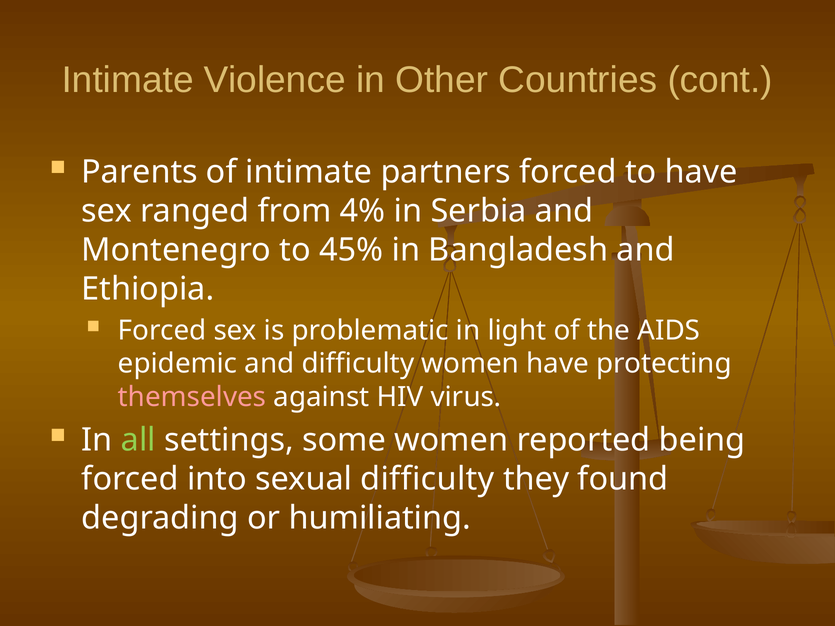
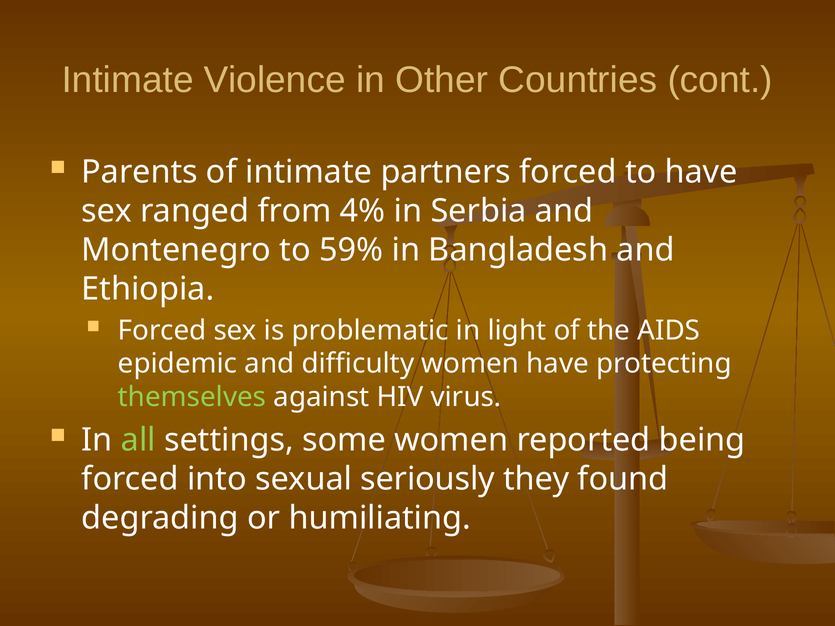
45%: 45% -> 59% (351, 250)
themselves colour: pink -> light green (192, 397)
sexual difficulty: difficulty -> seriously (428, 479)
